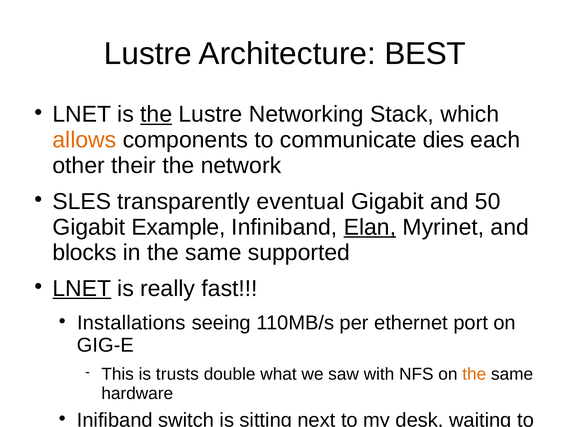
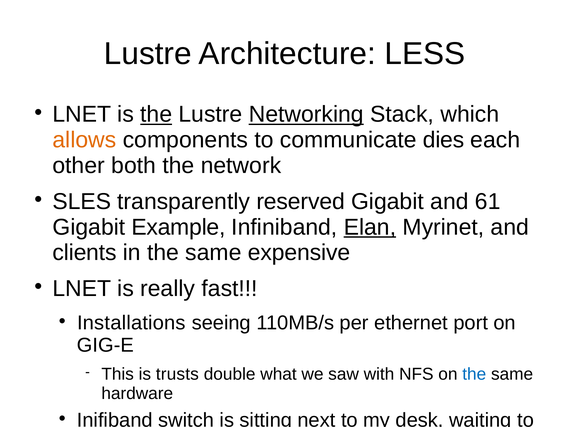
BEST: BEST -> LESS (425, 54)
Networking underline: none -> present (306, 115)
their: their -> both (134, 166)
eventual: eventual -> reserved (301, 202)
50: 50 -> 61 (488, 202)
blocks: blocks -> clients (85, 253)
same supported: supported -> expensive (299, 253)
LNET underline: present -> none (82, 289)
the colour: orange -> blue (474, 375)
